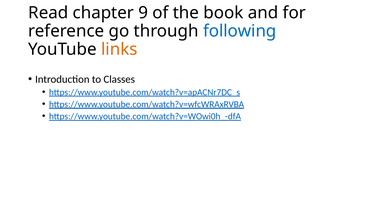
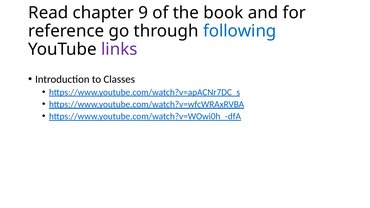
links colour: orange -> purple (119, 49)
